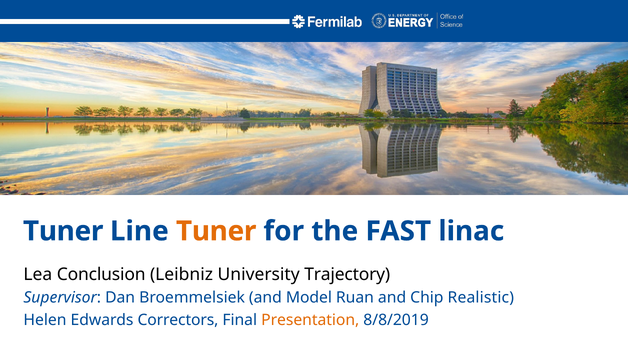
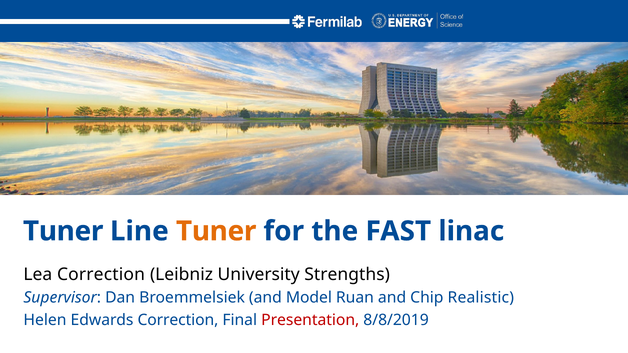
Lea Conclusion: Conclusion -> Correction (101, 275)
Trajectory: Trajectory -> Strengths (347, 275)
Edwards Correctors: Correctors -> Correction (178, 320)
Presentation colour: orange -> red (310, 320)
